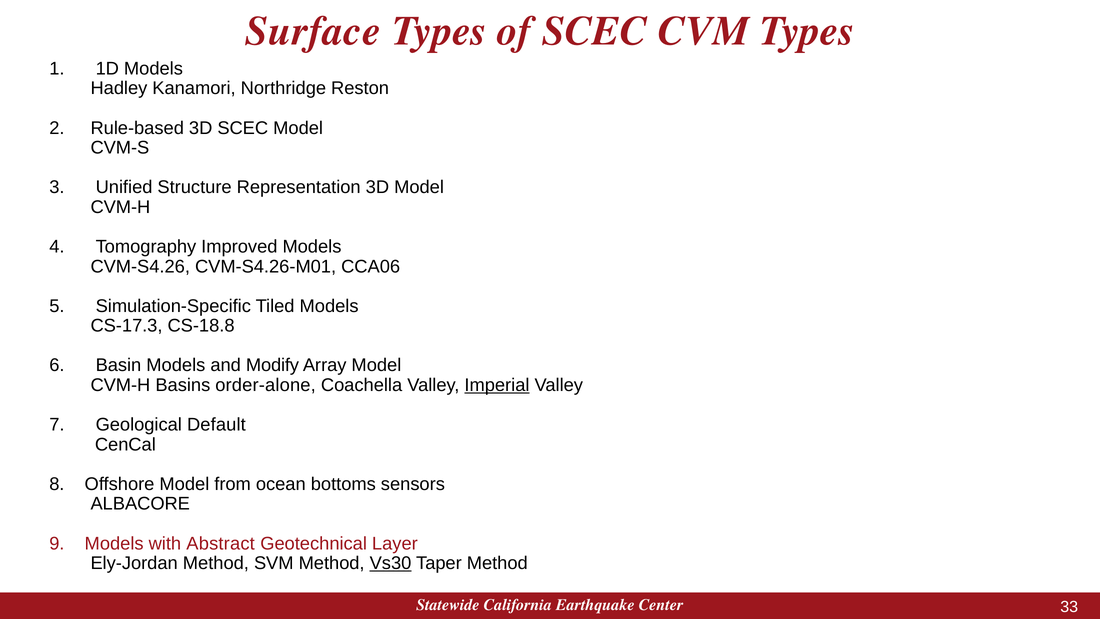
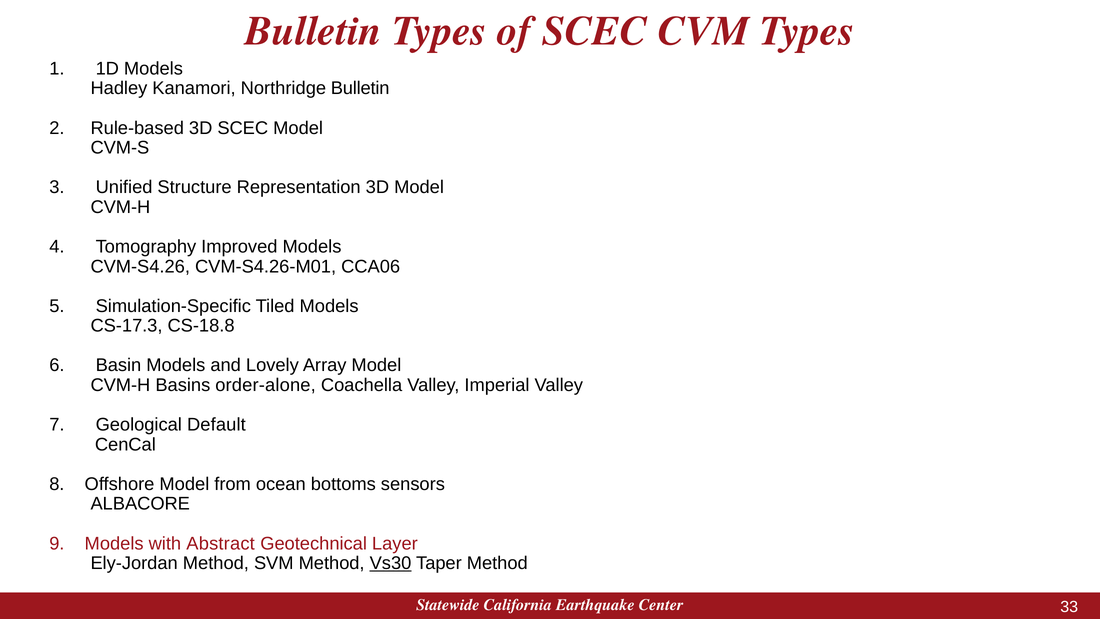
Surface: Surface -> Bulletin (313, 31)
Northridge Reston: Reston -> Bulletin (360, 88)
Modify: Modify -> Lovely (272, 365)
Imperial underline: present -> none (497, 385)
